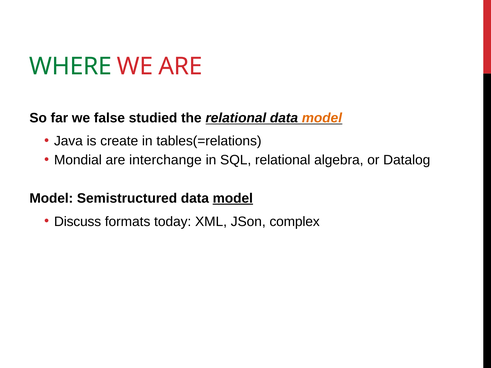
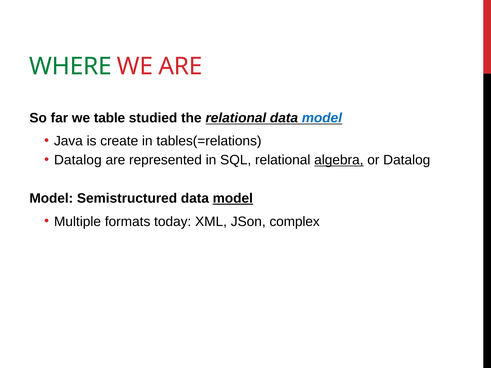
false: false -> table (110, 118)
model colour: orange -> blue (322, 118)
Mondial: Mondial -> Datalog (78, 160)
interchange: interchange -> represented (165, 160)
algebra underline: none -> present (339, 160)
Discuss: Discuss -> Multiple (77, 222)
